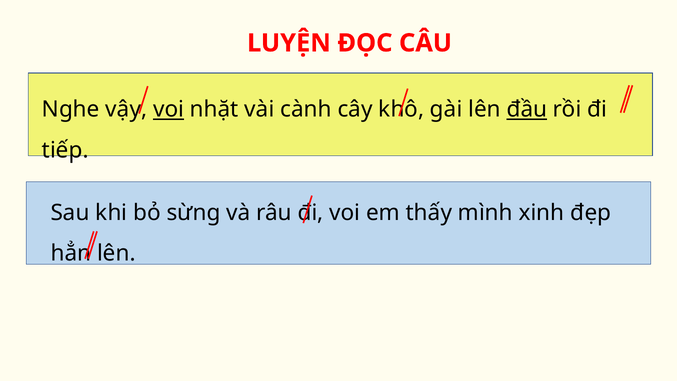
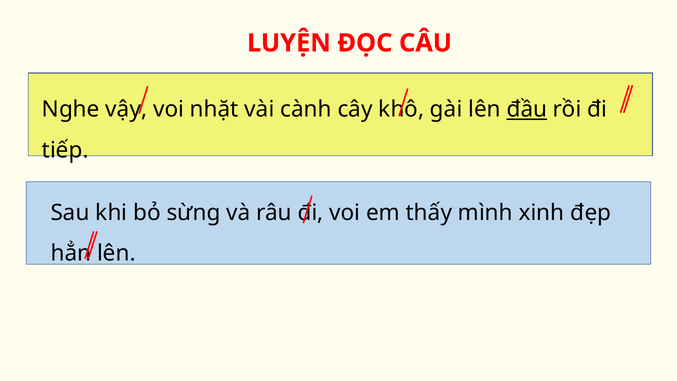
voi underline: present -> none (169, 109)
